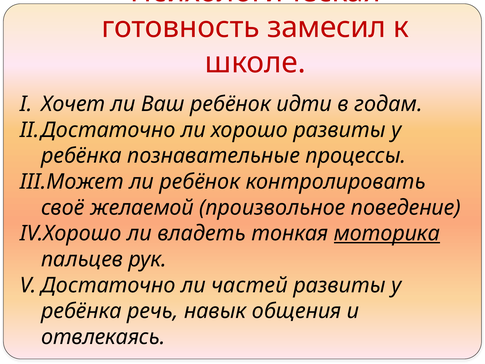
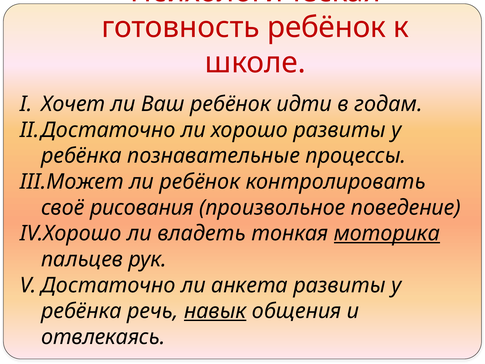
готовность замесил: замесил -> ребёнок (327, 27)
желаемой: желаемой -> рисования (142, 207)
частей: частей -> анкета (250, 285)
навык underline: none -> present (215, 311)
